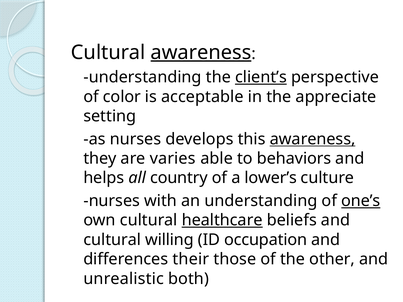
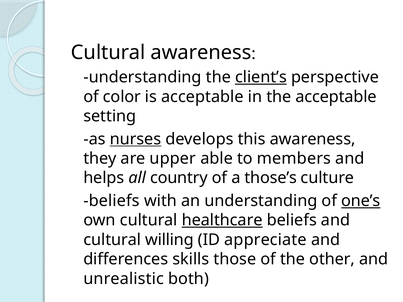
awareness underline: present -> none (201, 52)
the appreciate: appreciate -> acceptable (336, 97)
nurses underline: none -> present (136, 139)
awareness underline: present -> none (313, 139)
varies: varies -> upper (173, 159)
behaviors: behaviors -> members (294, 159)
lower’s: lower’s -> those’s (271, 178)
nurses: nurses -> beliefs (112, 201)
occupation: occupation -> appreciate (265, 240)
their: their -> skills (191, 259)
